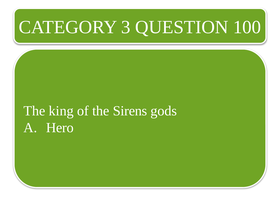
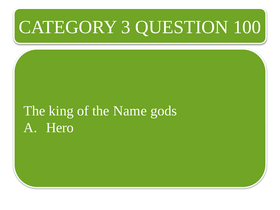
Sirens: Sirens -> Name (130, 111)
